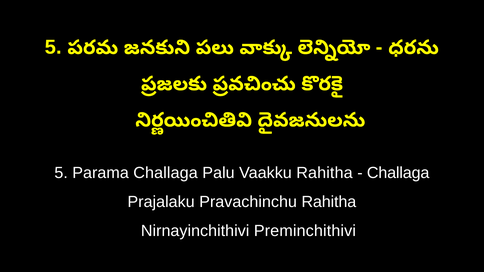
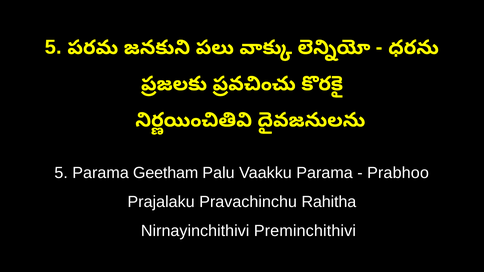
Parama Challaga: Challaga -> Geetham (166, 173)
Vaakku Rahitha: Rahitha -> Parama (325, 173)
Challaga: Challaga -> Prabhoo (398, 173)
